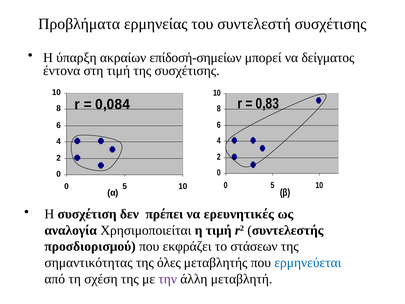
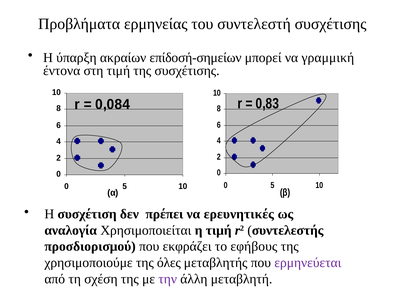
δείγματος: δείγματος -> γραμμική (328, 58)
στάσεων: στάσεων -> εφήβους (254, 246)
σημαντικότητας: σημαντικότητας -> χρησιμοποιούμε (89, 263)
ερμηνεύεται colour: blue -> purple (308, 263)
